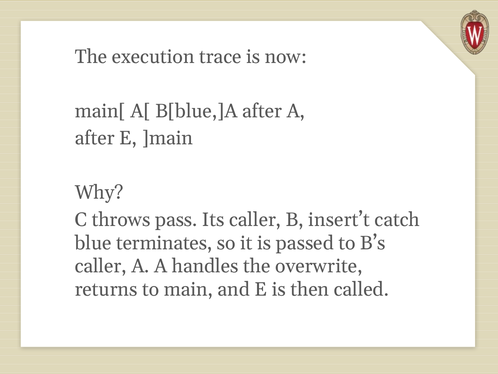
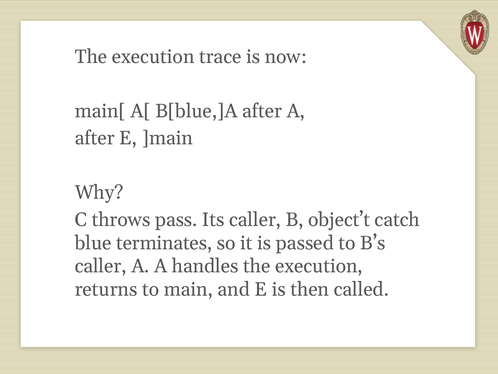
insert’t: insert’t -> object’t (339, 219)
handles the overwrite: overwrite -> execution (319, 266)
